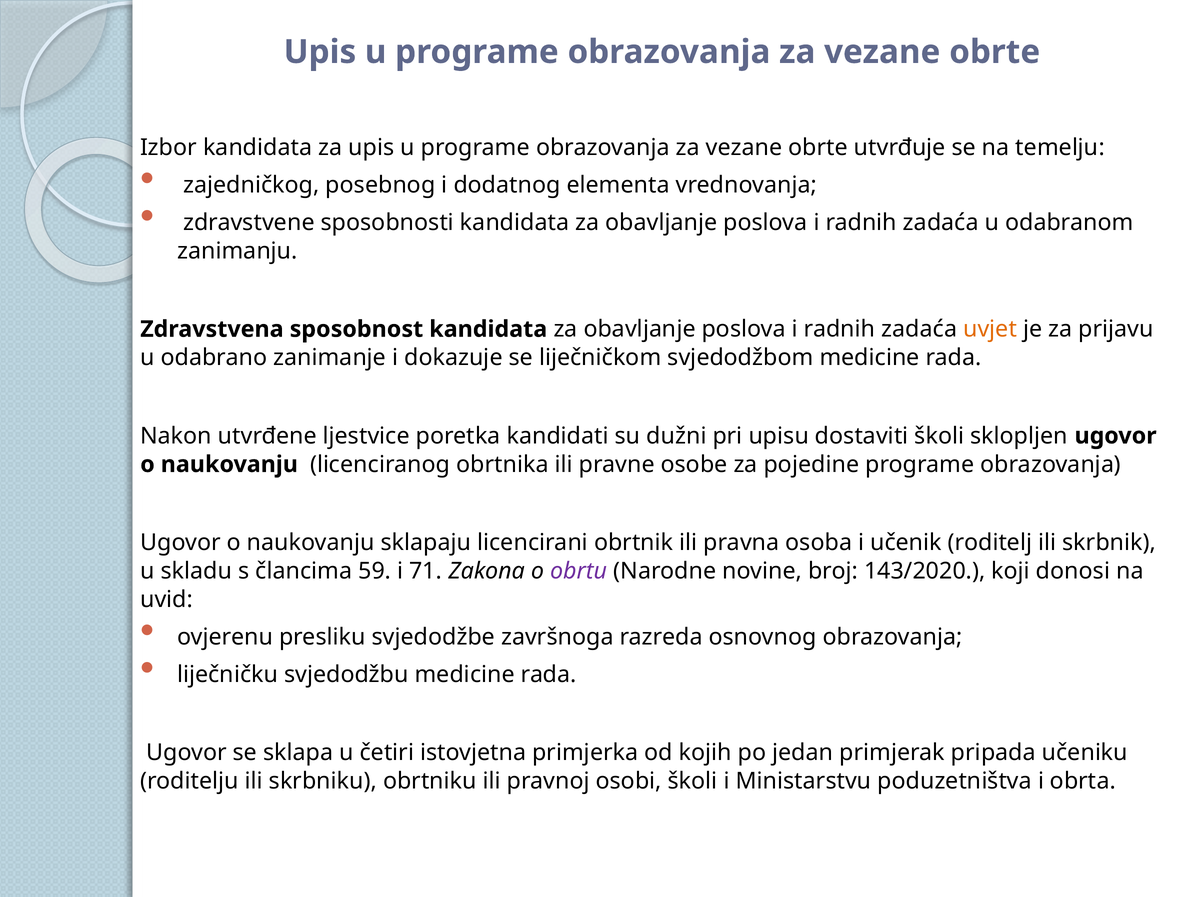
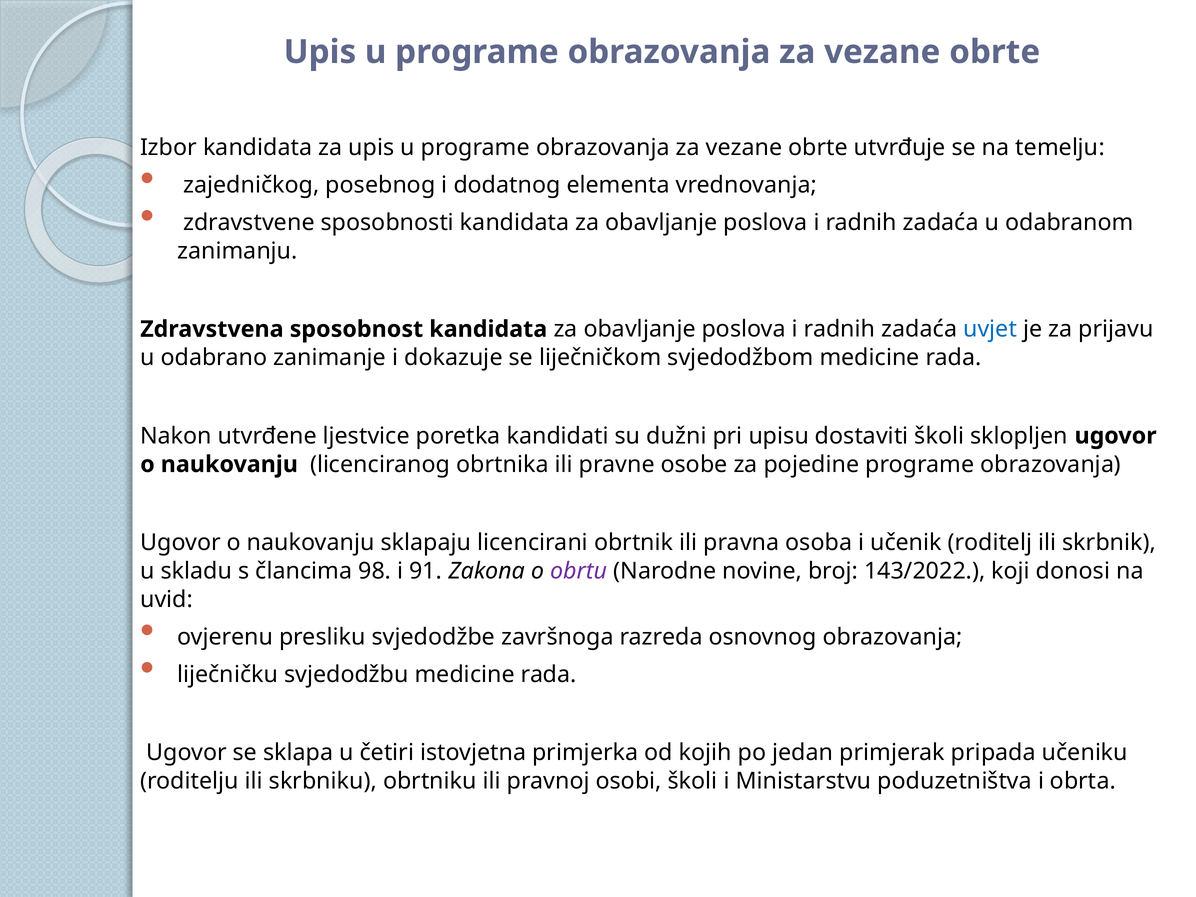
uvjet colour: orange -> blue (990, 329)
59: 59 -> 98 (375, 571)
71: 71 -> 91 (426, 571)
143/2020: 143/2020 -> 143/2022 (925, 571)
